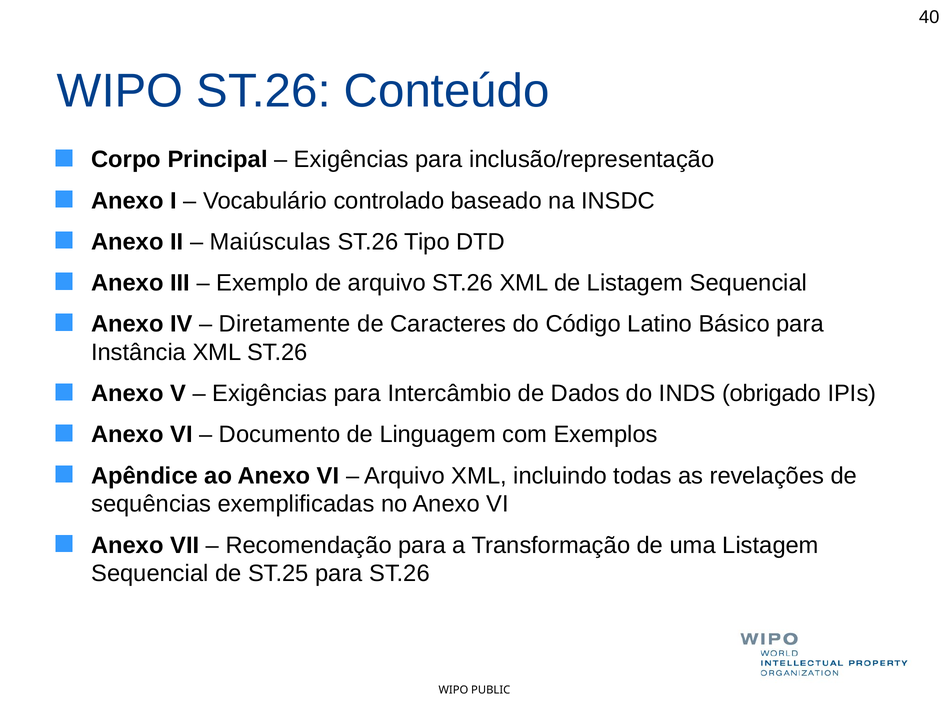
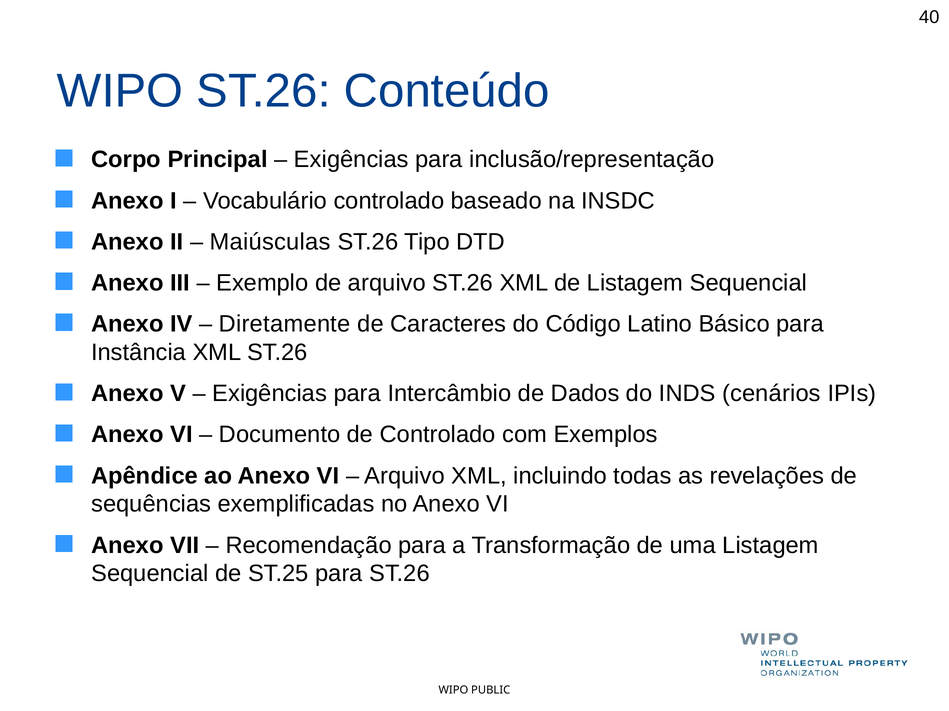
obrigado: obrigado -> cenários (771, 394)
de Linguagem: Linguagem -> Controlado (438, 435)
